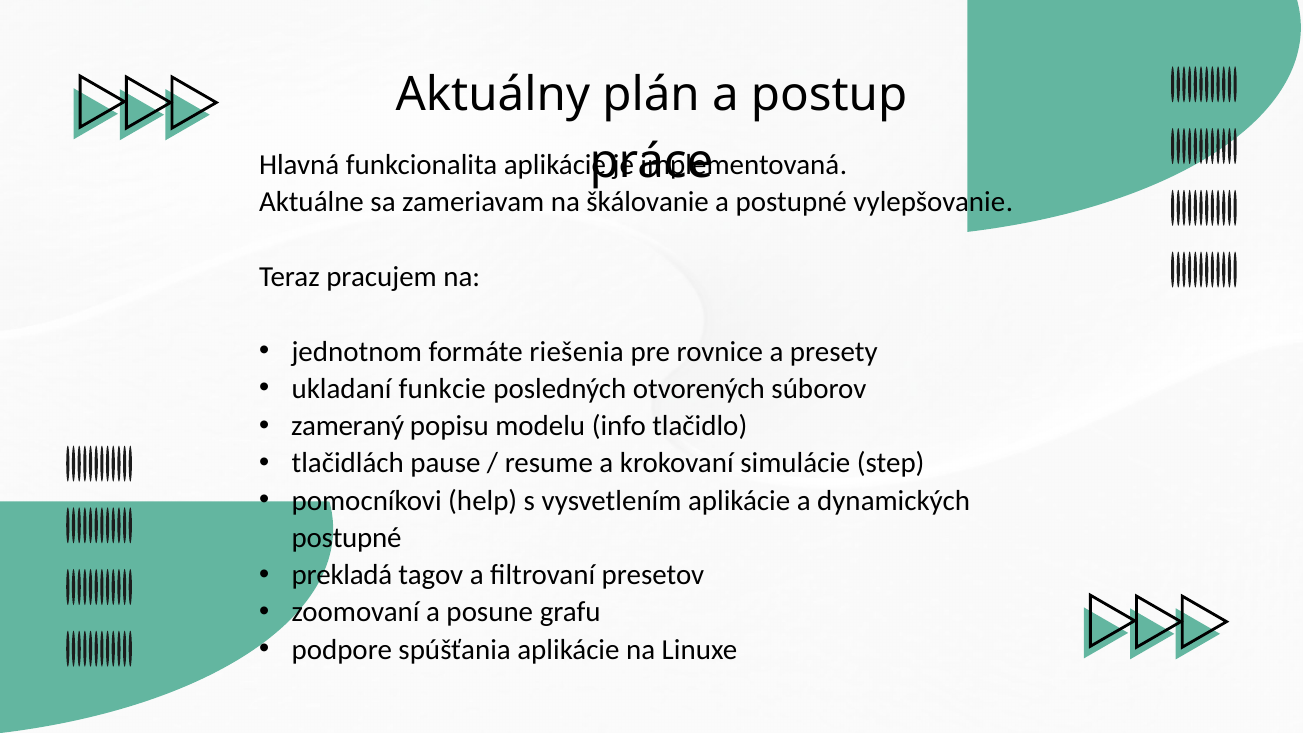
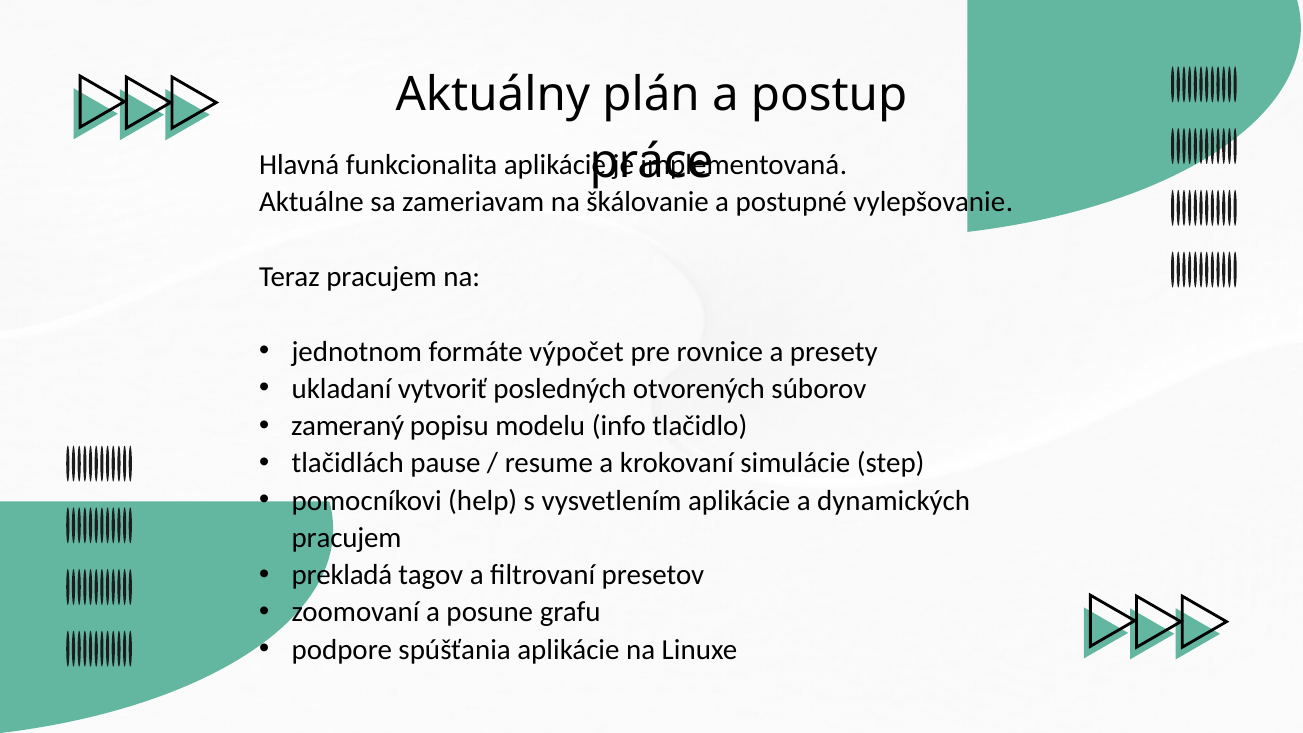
riešenia: riešenia -> výpočet (577, 351)
funkcie: funkcie -> vytvoriť (442, 389)
postupné: postupné -> pracujem (347, 538)
